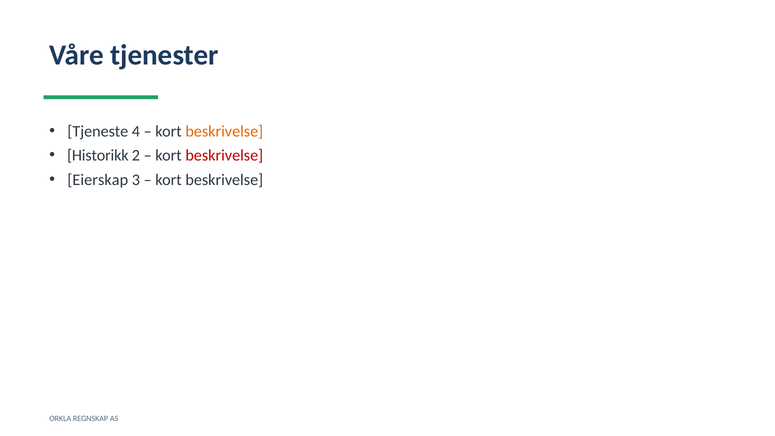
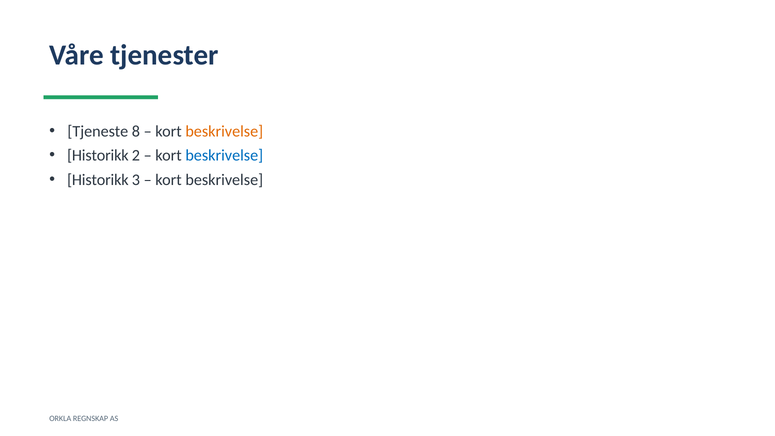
4: 4 -> 8 (136, 131)
beskrivelse colour: red -> blue (224, 155)
Eierskap: Eierskap -> Historikk (98, 180)
